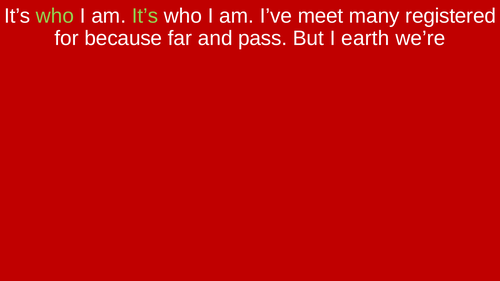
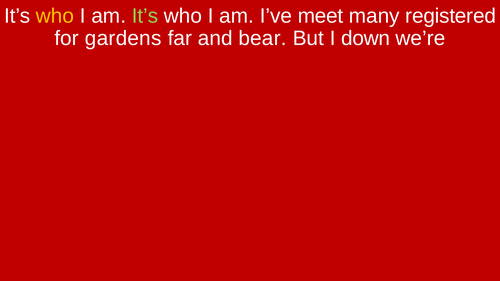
who colour: light green -> yellow (55, 16)
because: because -> gardens (123, 38)
pass: pass -> bear (263, 38)
earth: earth -> down (366, 38)
